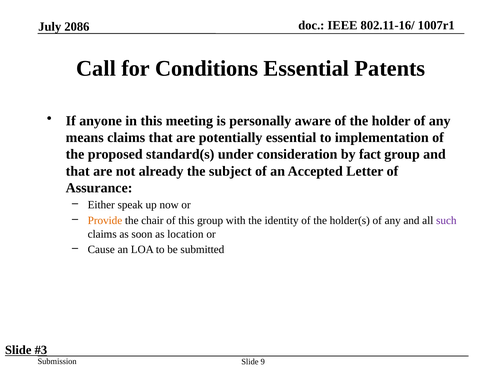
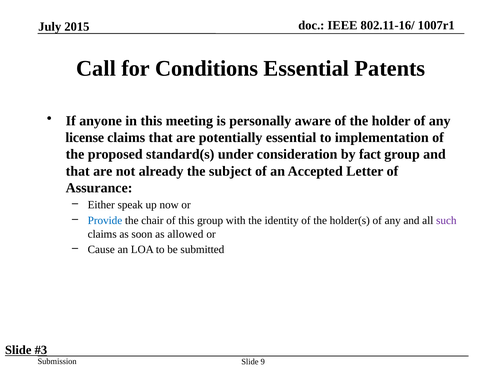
2086: 2086 -> 2015 (77, 27)
means: means -> license (85, 137)
Provide colour: orange -> blue (105, 220)
location: location -> allowed (185, 234)
